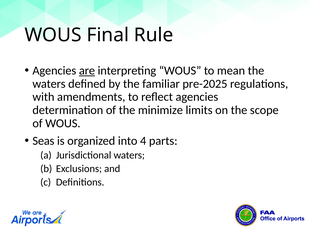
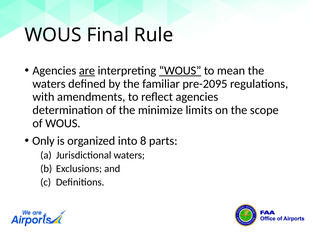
WOUS underline: none -> present (180, 71)
pre-2025: pre-2025 -> pre-2095 (205, 84)
Seas: Seas -> Only (43, 141)
4: 4 -> 8 (143, 141)
